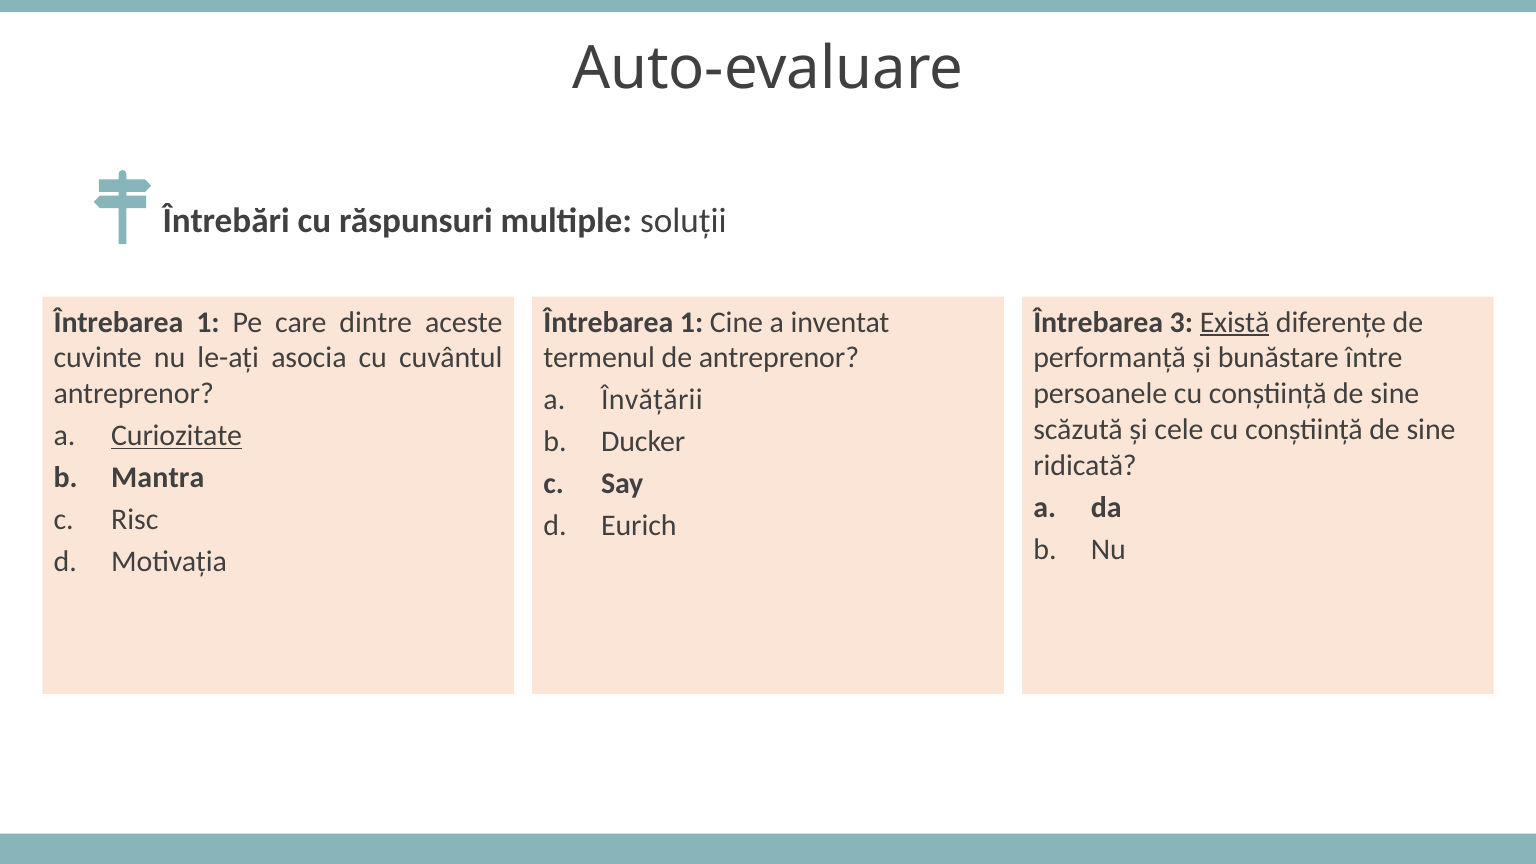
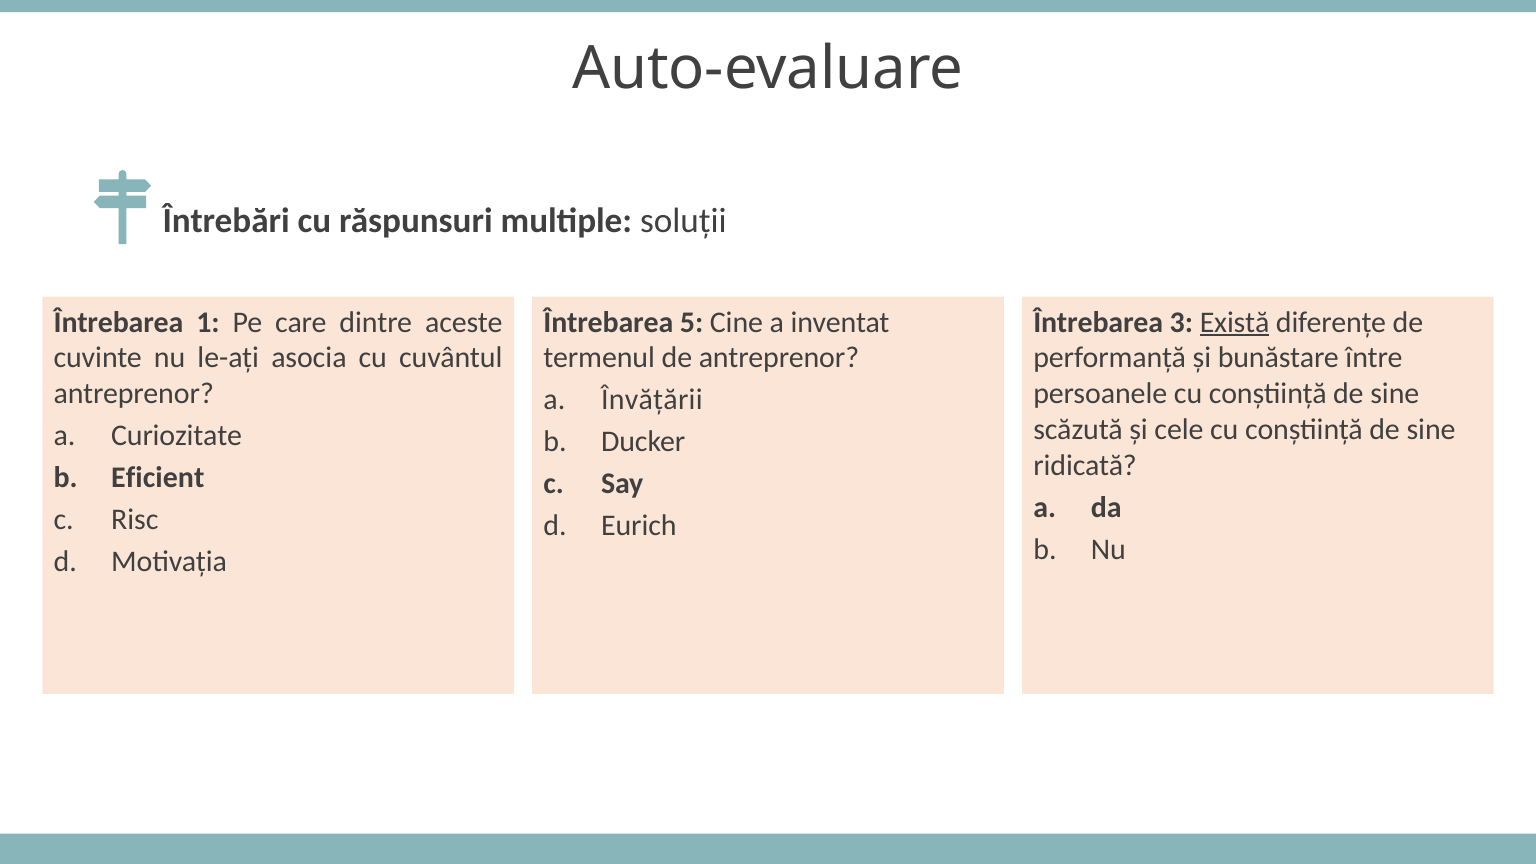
1: 1 -> 5 (692, 322)
Curiozitate underline: present -> none (177, 436)
Mantra: Mantra -> Eficient (158, 478)
